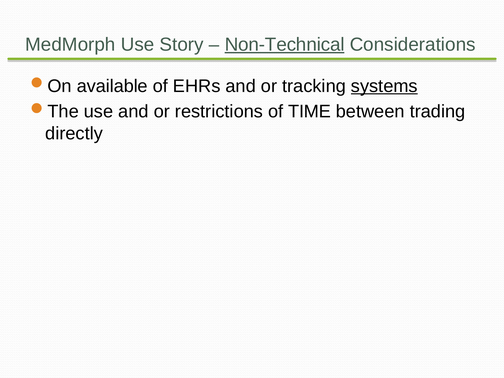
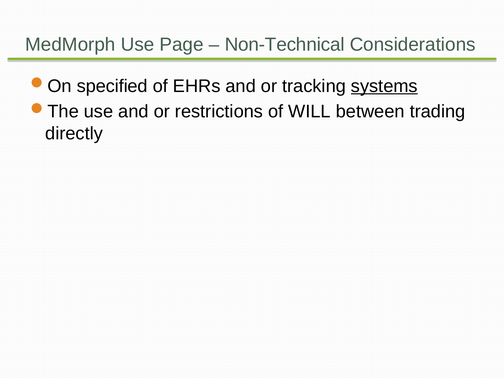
Story: Story -> Page (182, 45)
Non-Technical underline: present -> none (285, 45)
available: available -> specified (112, 86)
TIME: TIME -> WILL (310, 112)
